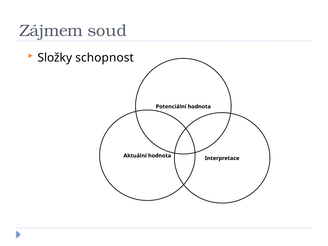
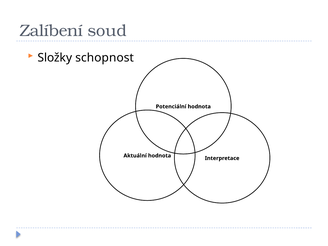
Zájmem: Zájmem -> Zalíbení (51, 31)
